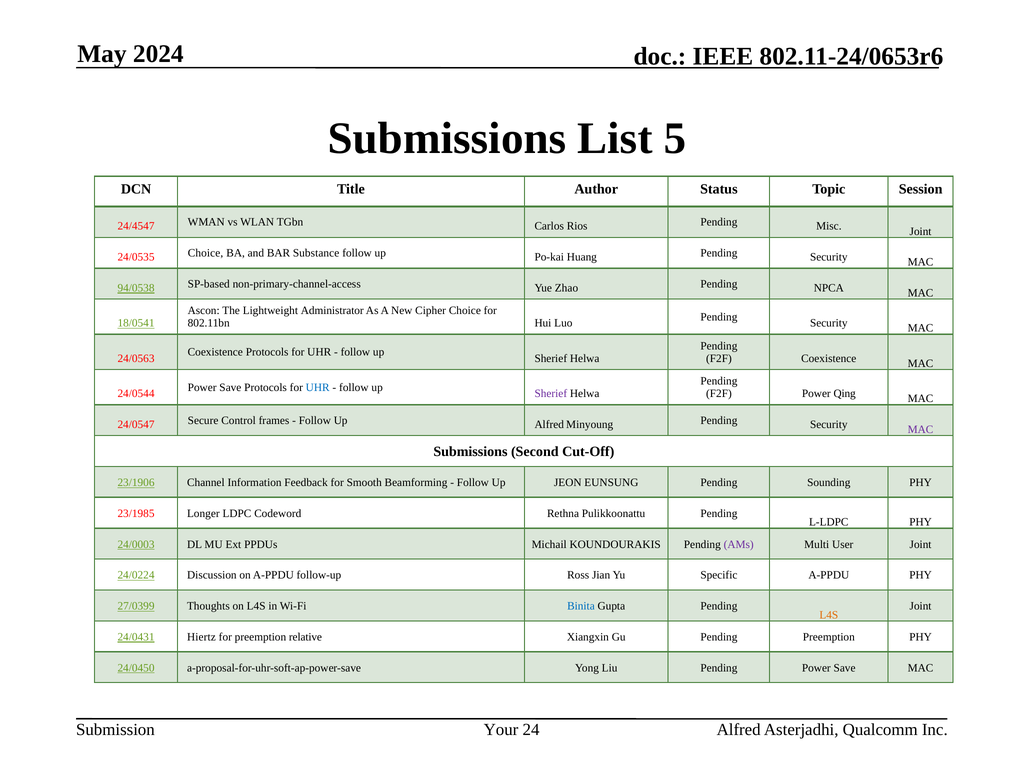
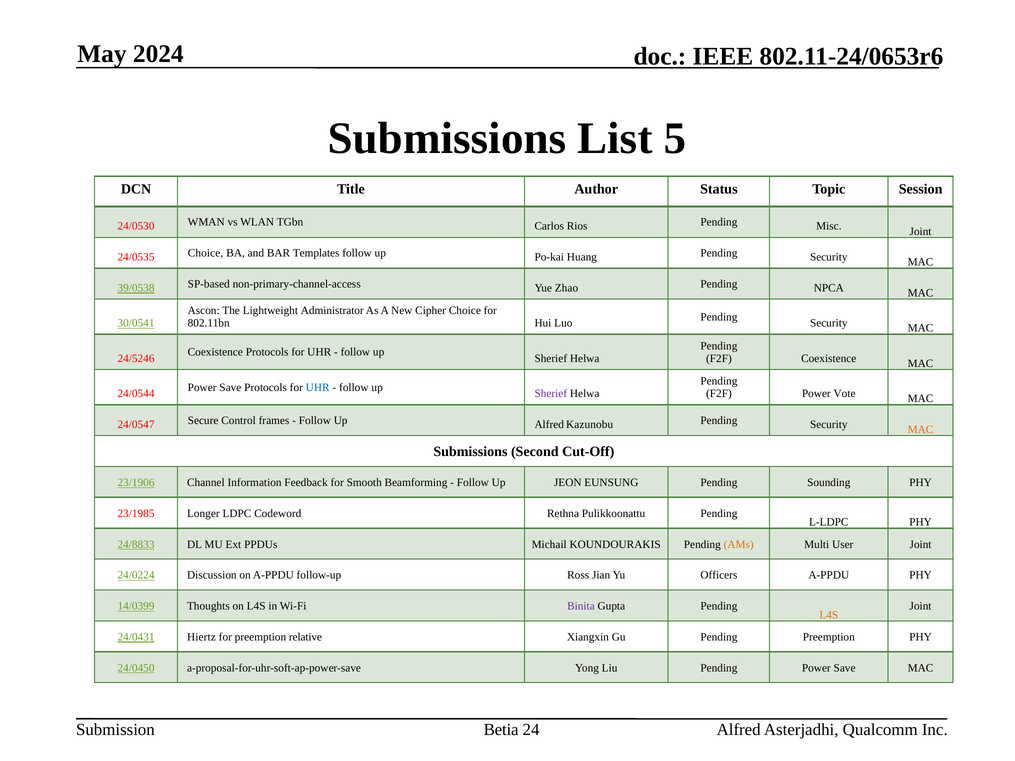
24/4547: 24/4547 -> 24/0530 (136, 226)
Substance: Substance -> Templates (316, 253)
94/0538: 94/0538 -> 39/0538 (136, 288)
18/0541: 18/0541 -> 30/0541 (136, 323)
24/0563: 24/0563 -> 24/5246 (136, 358)
Qing: Qing -> Vote (845, 394)
Minyoung: Minyoung -> Kazunobu (590, 425)
MAC colour: purple -> orange (921, 430)
24/0003: 24/0003 -> 24/8833 (136, 545)
AMs colour: purple -> orange (739, 545)
Specific: Specific -> Officers (719, 575)
27/0399: 27/0399 -> 14/0399 (136, 606)
Binita colour: blue -> purple (581, 606)
Your: Your -> Betia (501, 730)
